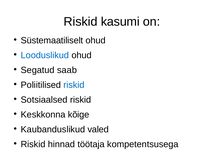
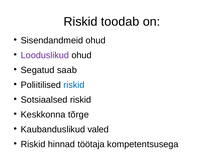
kasumi: kasumi -> toodab (120, 22)
Süstemaatiliselt: Süstemaatiliselt -> Sisendandmeid (52, 40)
Looduslikud colour: blue -> purple (45, 55)
kõige: kõige -> tõrge (78, 115)
